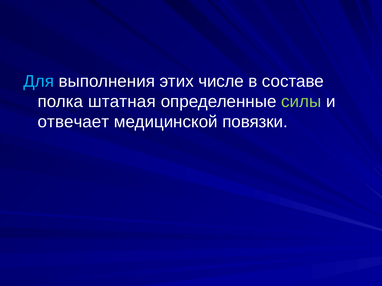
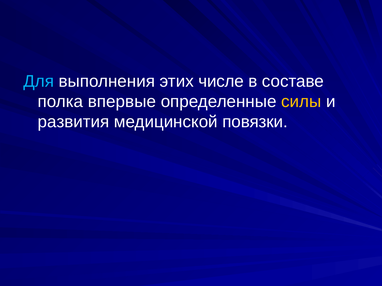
штатная: штатная -> впервые (122, 102)
силы colour: light green -> yellow (301, 102)
отвечает: отвечает -> развития (73, 122)
